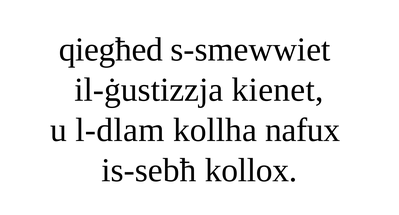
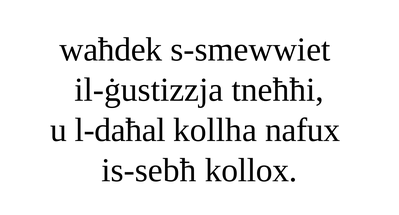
qiegħed: qiegħed -> waħdek (111, 49)
kienet: kienet -> tneħħi (278, 90)
l-dlam: l-dlam -> l-daħal (120, 130)
